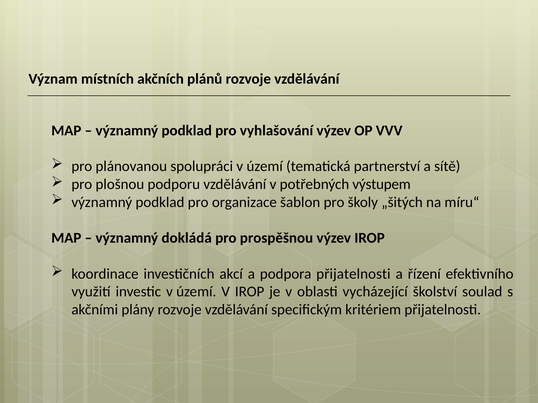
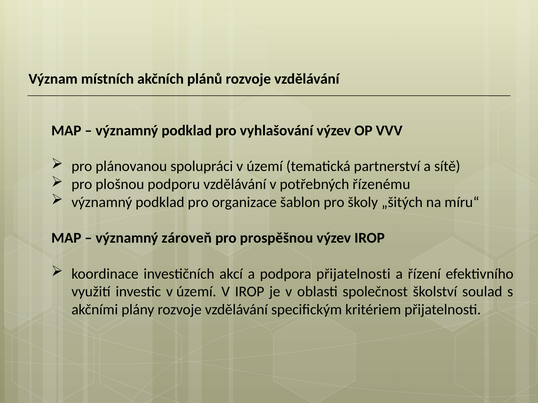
výstupem: výstupem -> řízenému (381, 184)
dokládá: dokládá -> zároveň (187, 238)
vycházející: vycházející -> společnost (375, 292)
